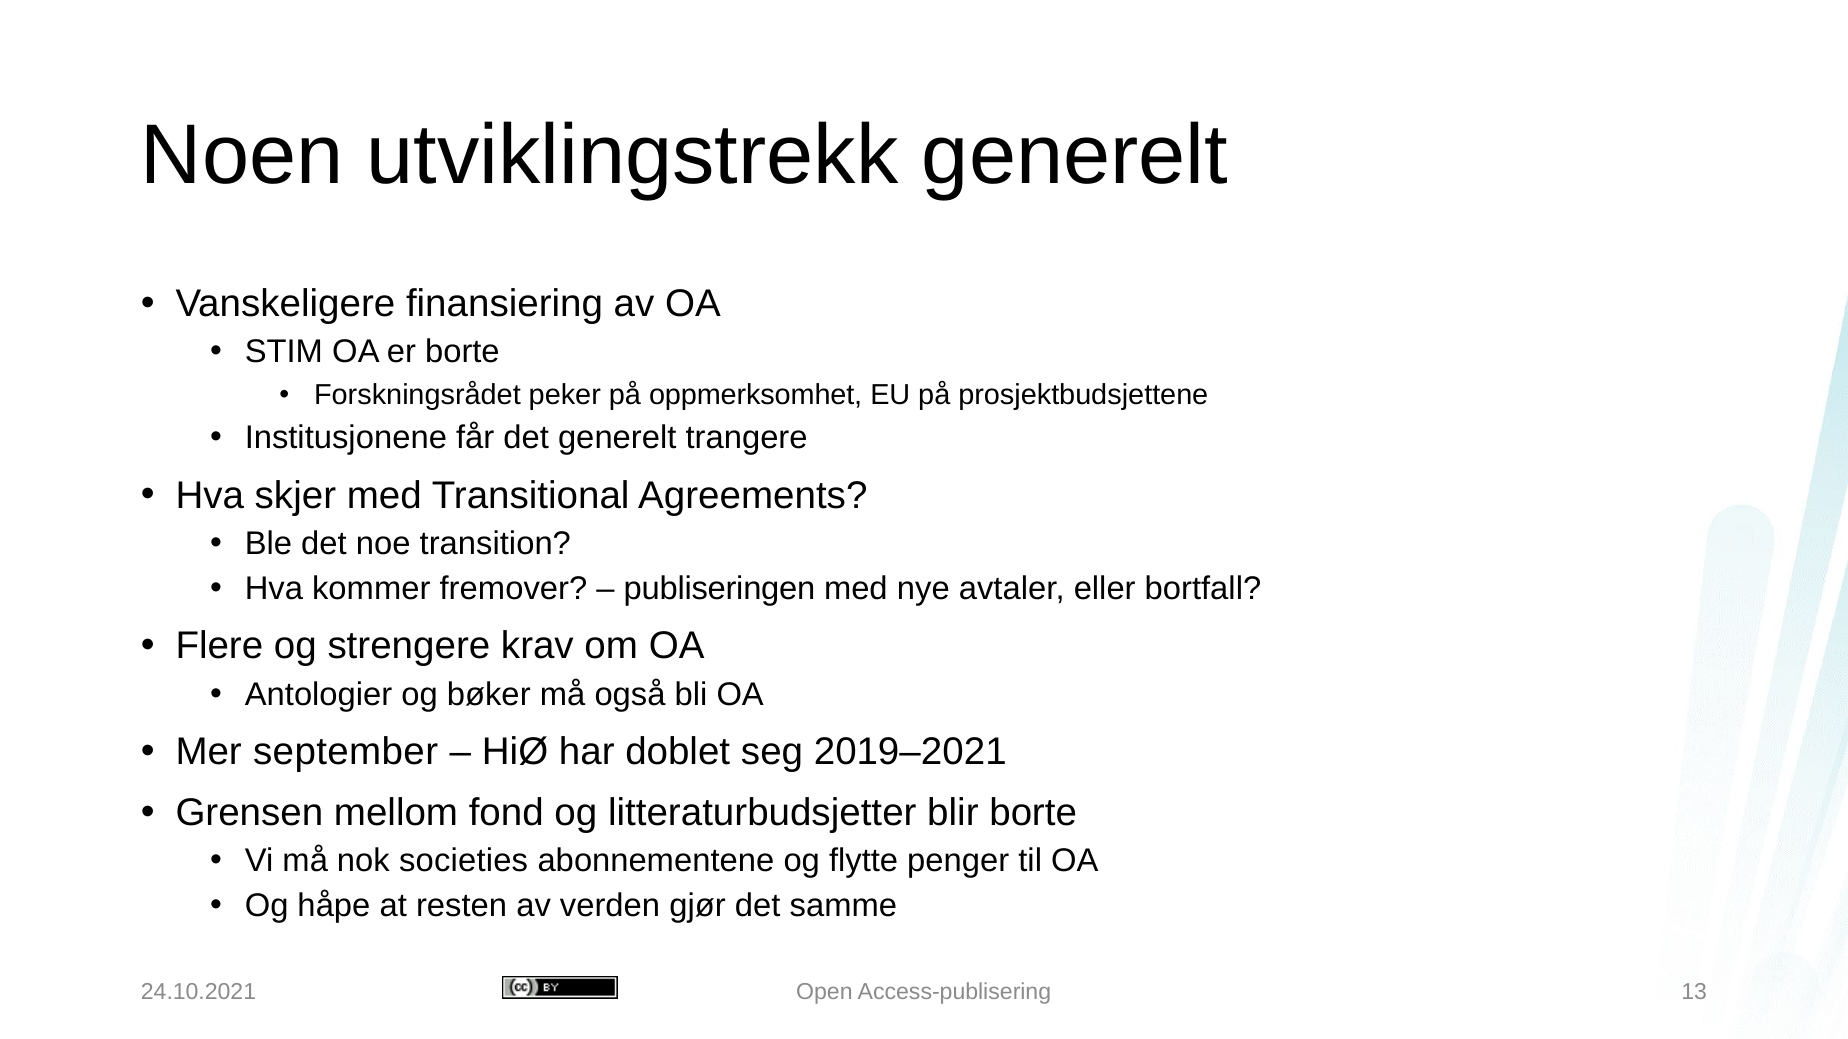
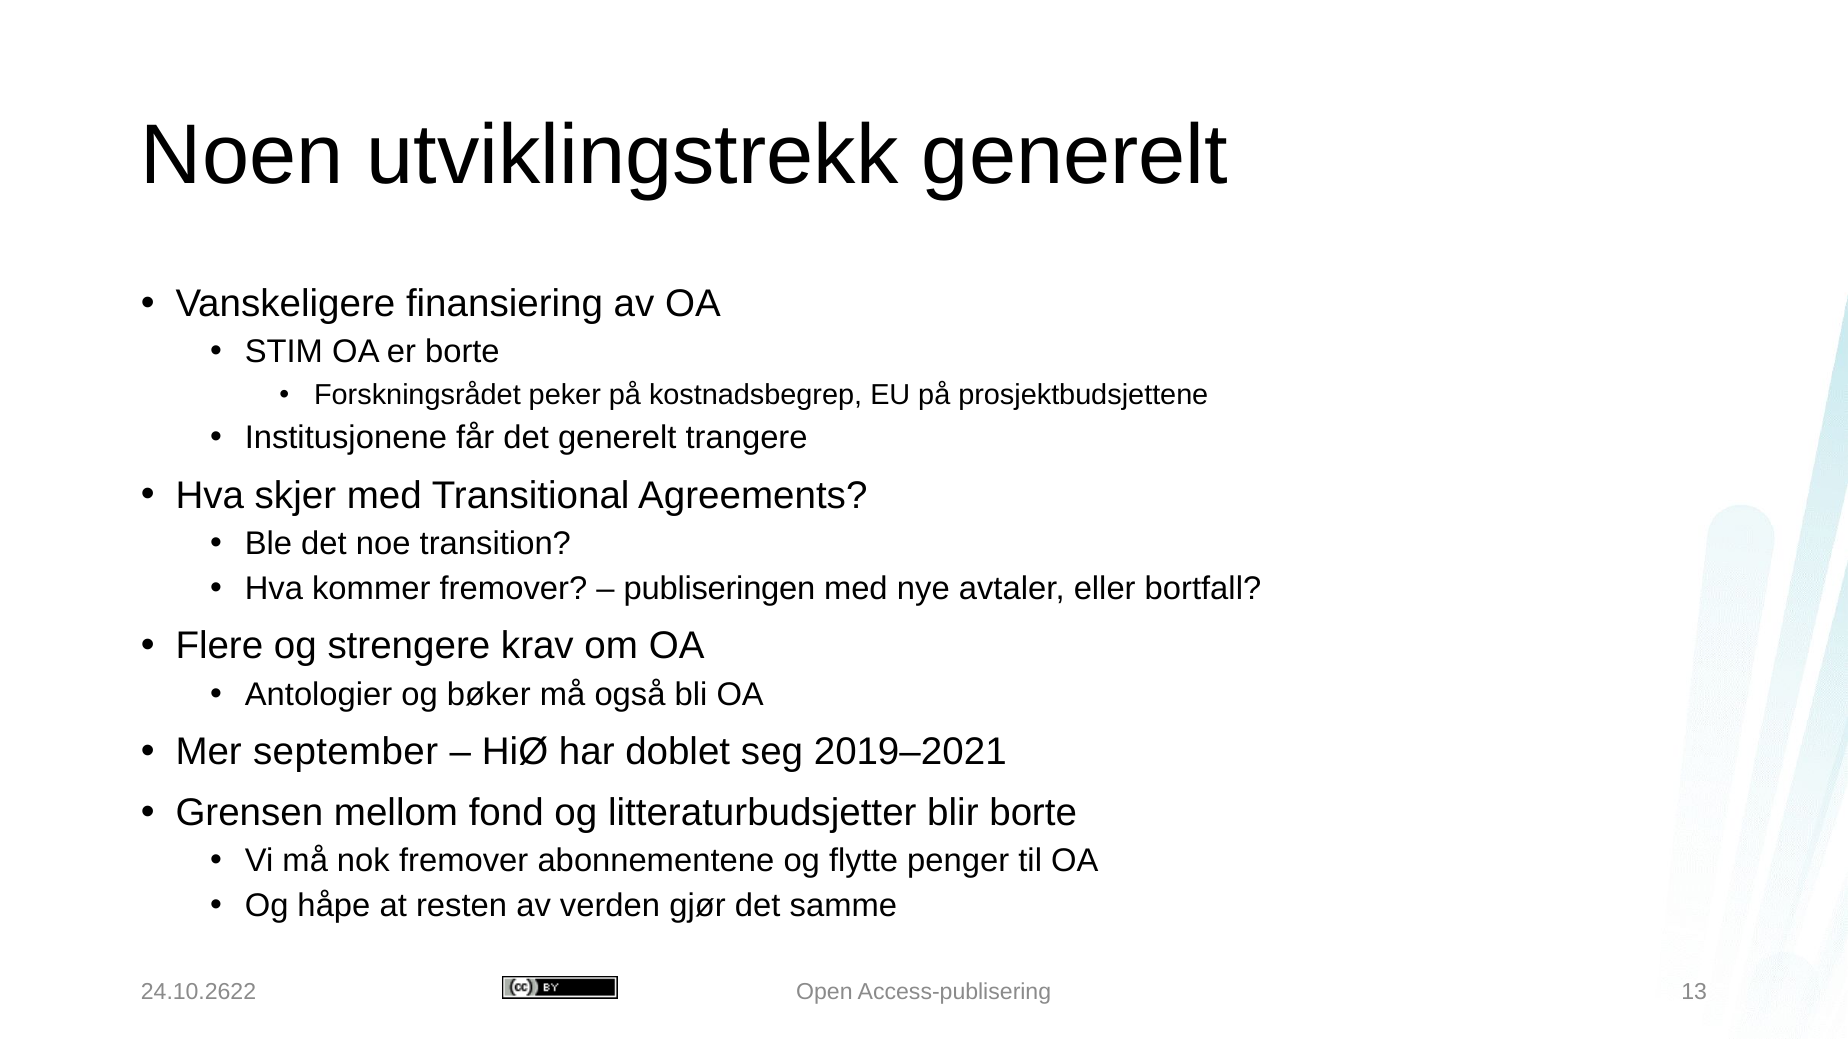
oppmerksomhet: oppmerksomhet -> kostnadsbegrep (756, 395)
nok societies: societies -> fremover (464, 861)
24.10.2021: 24.10.2021 -> 24.10.2622 (199, 993)
